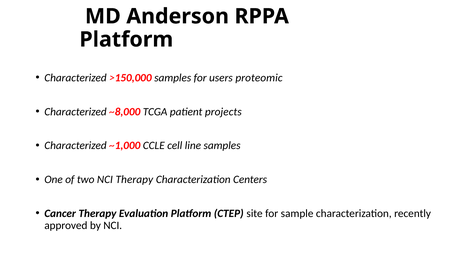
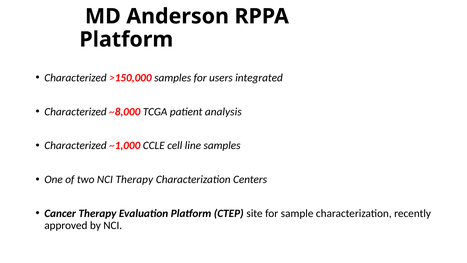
proteomic: proteomic -> integrated (259, 78)
projects: projects -> analysis (223, 112)
